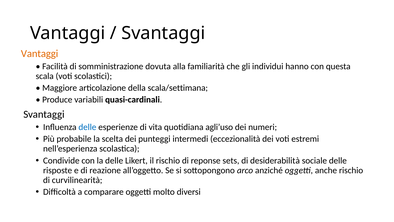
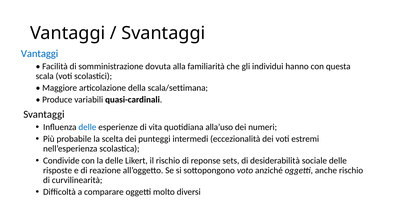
Vantaggi colour: orange -> blue (40, 53)
agli’uso: agli’uso -> alla’uso (219, 127)
arco: arco -> voto (245, 170)
